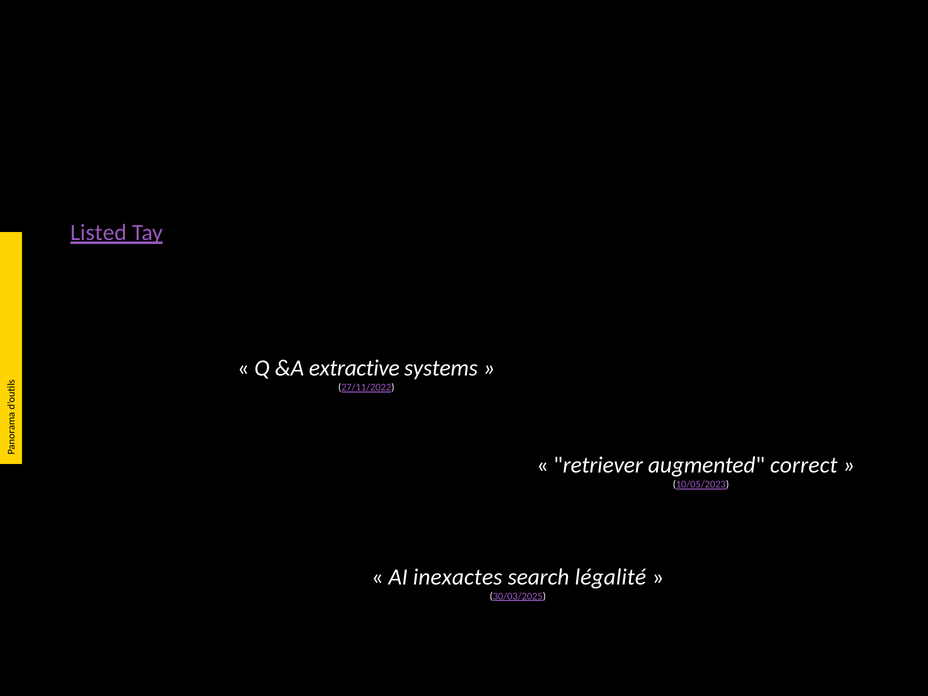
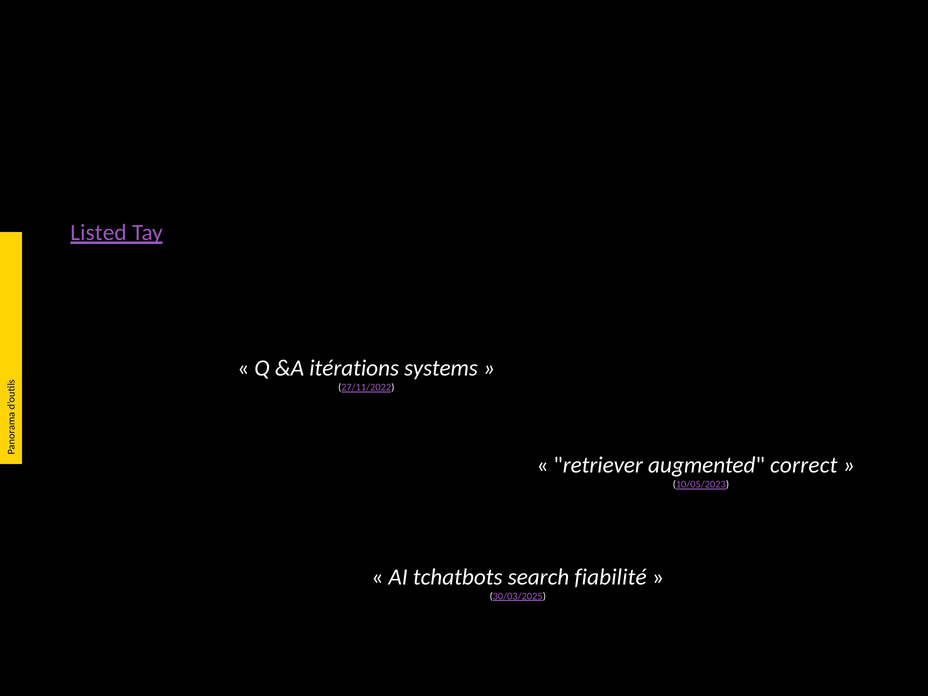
extractive: extractive -> itérations (354, 368)
inexactes: inexactes -> tchatbots (458, 577)
légalité: légalité -> fiabilité (611, 577)
